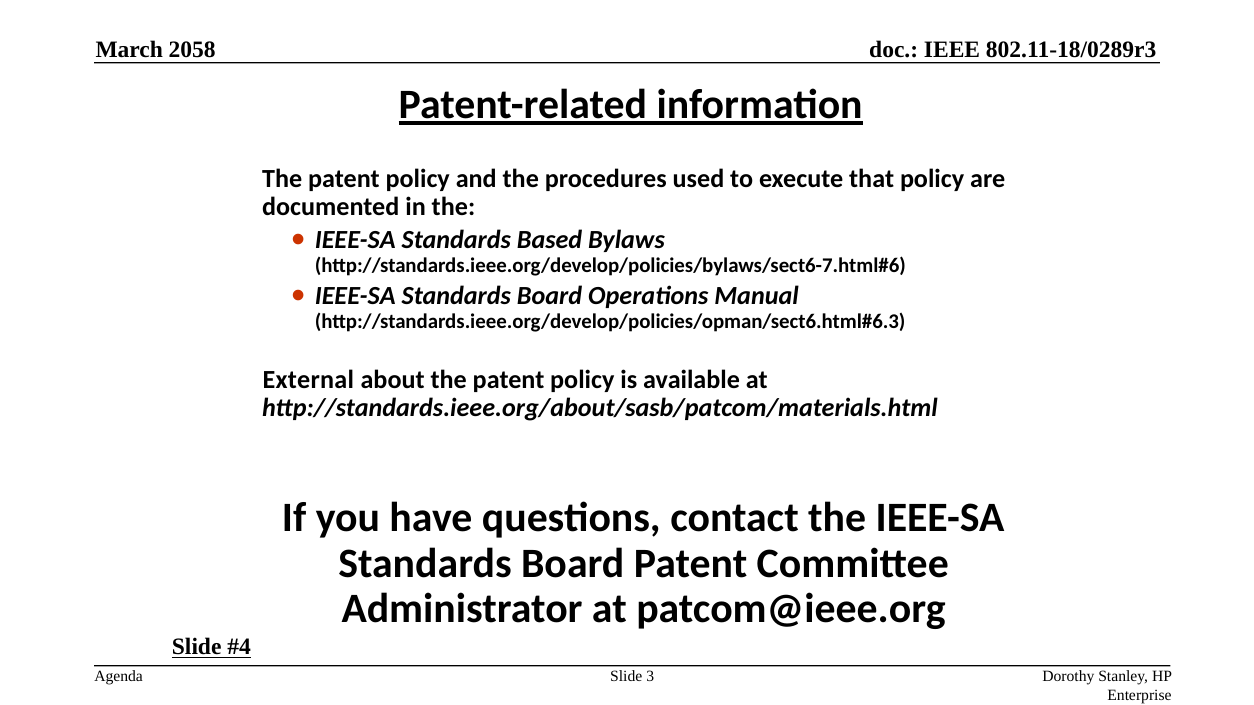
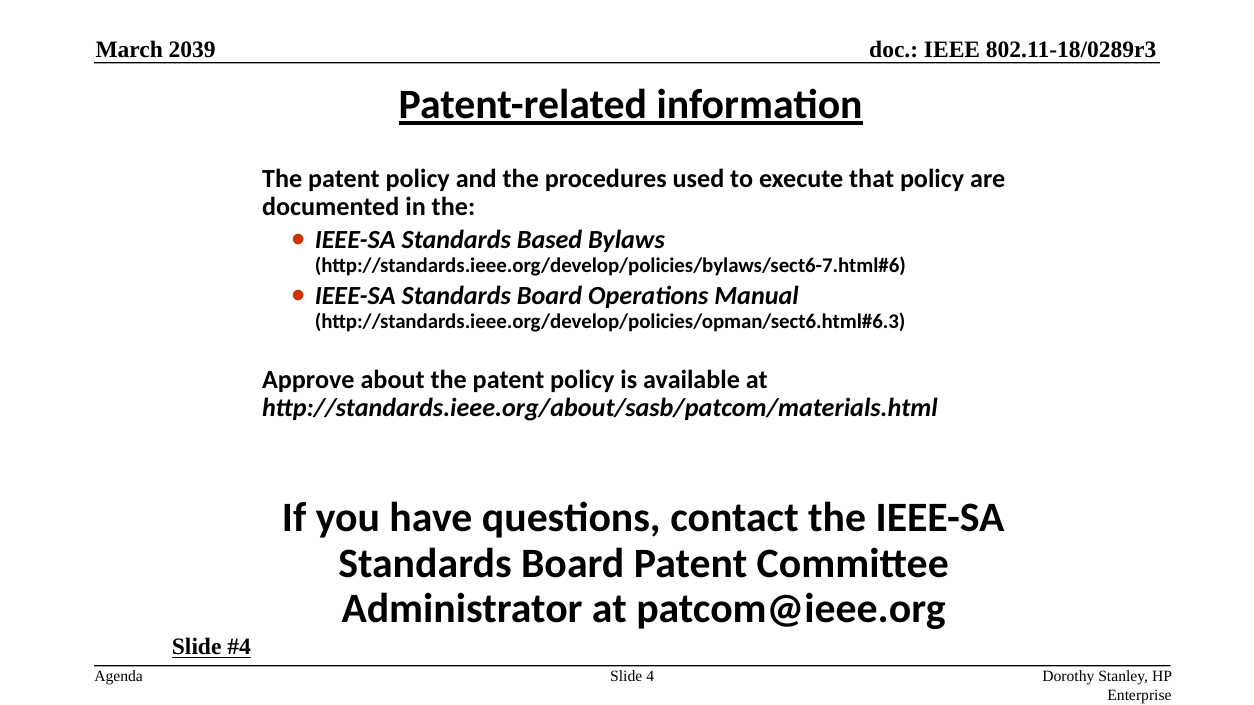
2058: 2058 -> 2039 (192, 50)
External: External -> Approve (308, 380)
3: 3 -> 4 (650, 677)
